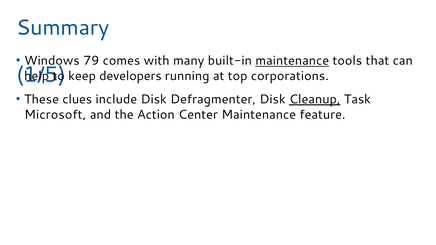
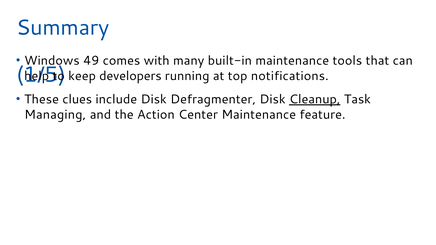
79: 79 -> 49 (91, 61)
maintenance underline: present -> none (292, 61)
corporations: corporations -> notifications (290, 76)
Microsoft: Microsoft -> Managing (55, 115)
